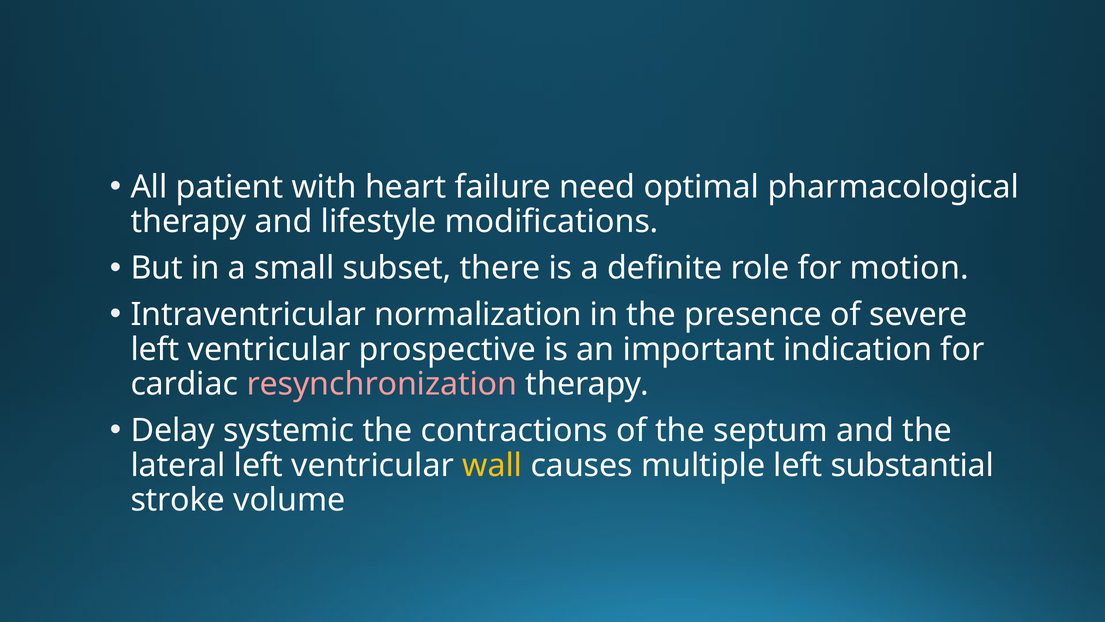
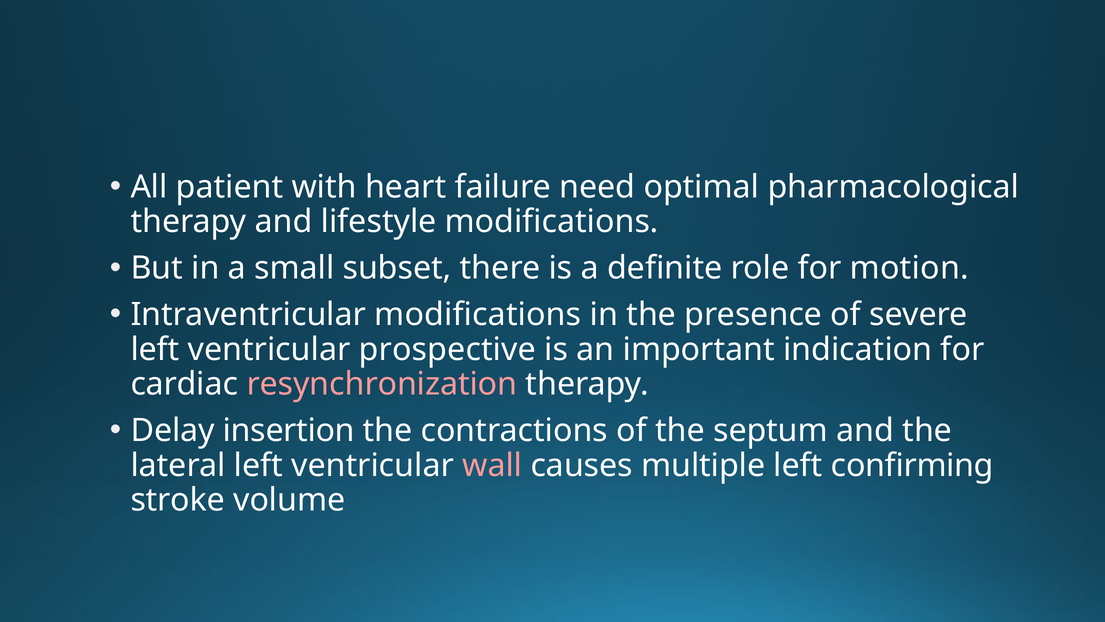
Intraventricular normalization: normalization -> modifications (478, 314)
systemic: systemic -> insertion (289, 430)
wall colour: yellow -> pink (492, 465)
substantial: substantial -> confirming (912, 465)
